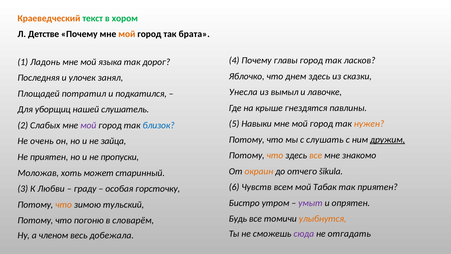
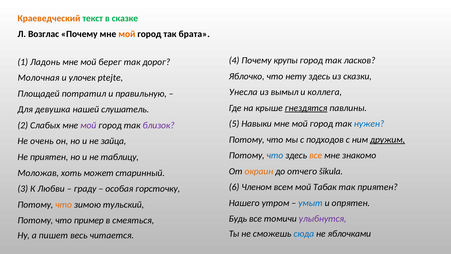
хором: хором -> сказке (125, 18)
Детстве: Детстве -> Возглас (44, 34)
главы: главы -> крупы (286, 60)
языка: языка -> берег (110, 62)
днем: днем -> нету (296, 76)
Последняя: Последняя -> Молочная (39, 78)
занял: занял -> ptejte (110, 78)
лавочке: лавочке -> коллега (325, 92)
подкатился: подкатился -> правильную (141, 94)
гнездятся underline: none -> present (306, 108)
уборщиц: уборщиц -> девушка (53, 109)
нужен colour: orange -> blue (369, 124)
близок colour: blue -> purple (159, 125)
слушать: слушать -> подходов (325, 139)
что colour: orange -> blue (275, 155)
пропуски: пропуски -> таблицу (120, 157)
Чувств: Чувств -> Членом (257, 187)
Бистро: Бистро -> Нашего (244, 203)
умыт colour: purple -> blue (310, 203)
улыбнутся colour: orange -> purple (323, 219)
погоню: погоню -> пример (89, 220)
словарём: словарём -> смеяться (133, 220)
сюда colour: purple -> blue (304, 234)
отгадать: отгадать -> яблочками (349, 234)
членом: членом -> пишет (53, 235)
добежала: добежала -> читается (112, 235)
